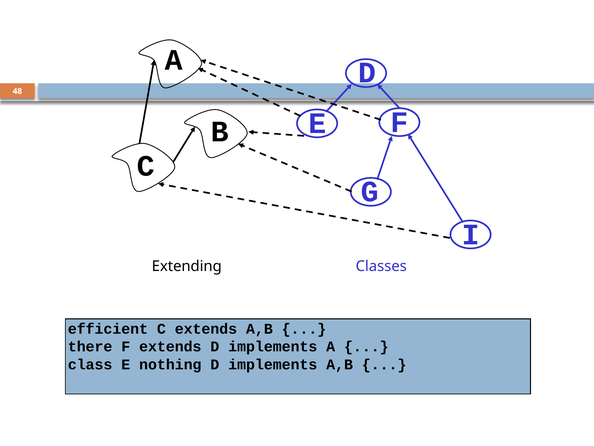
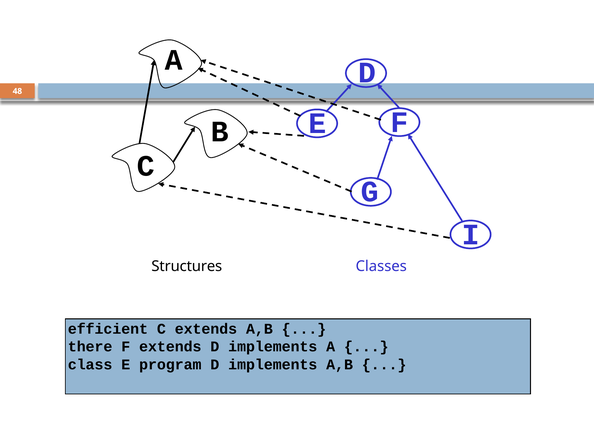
Extending: Extending -> Structures (187, 266)
nothing: nothing -> program (170, 364)
